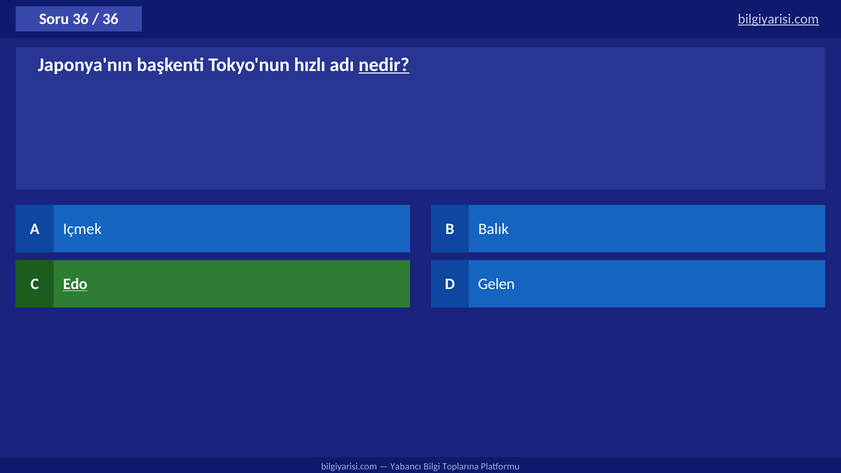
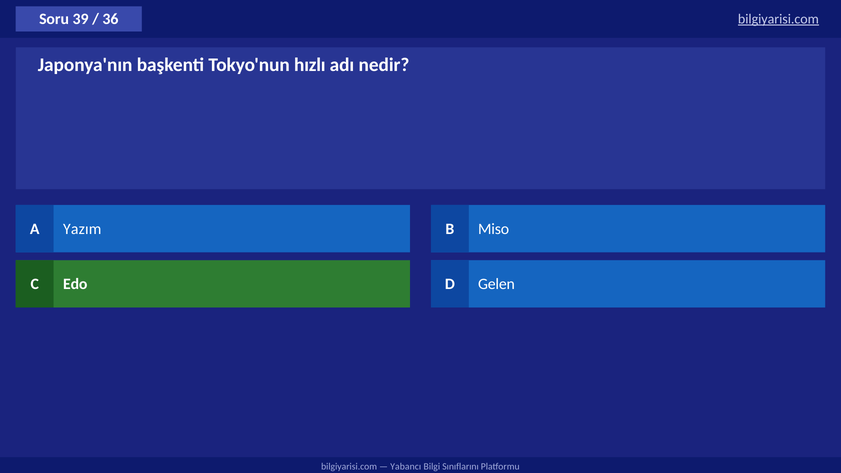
Soru 36: 36 -> 39 (81, 19)
nedir underline: present -> none (384, 65)
Içmek: Içmek -> Yazım (82, 229)
Balık: Balık -> Miso (494, 229)
Edo underline: present -> none (75, 284)
Toplarına: Toplarına -> Sınıflarını (461, 467)
